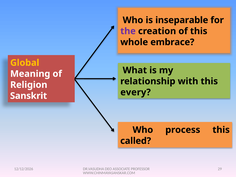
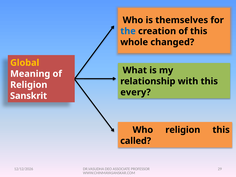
inseparable: inseparable -> themselves (182, 20)
the colour: purple -> blue (128, 31)
embrace: embrace -> changed (172, 42)
Who process: process -> religion (183, 130)
